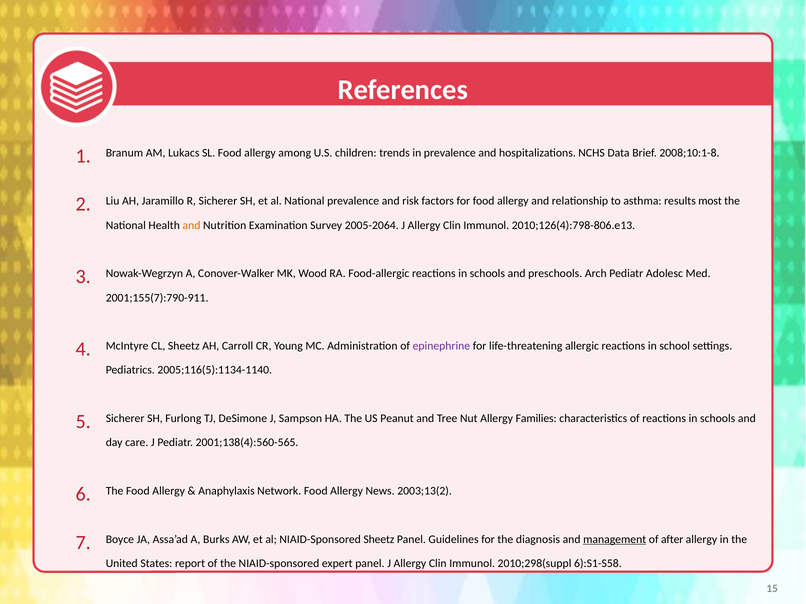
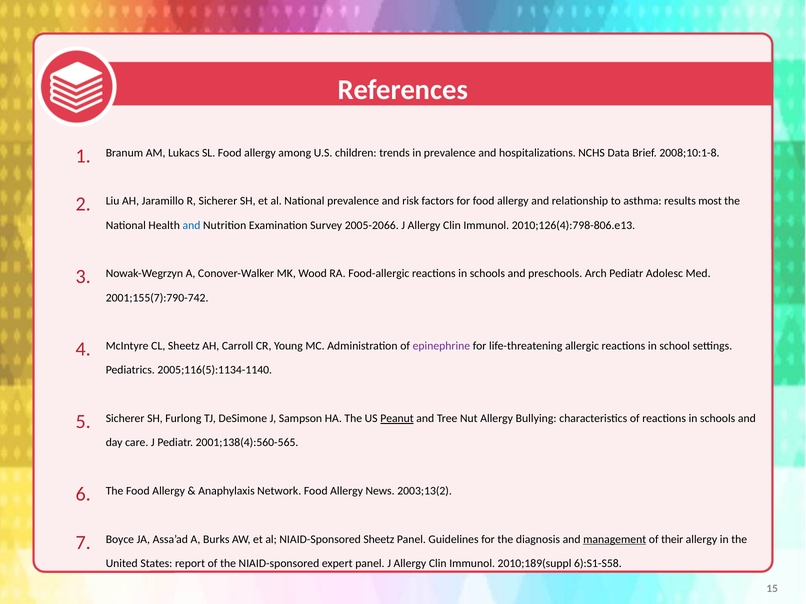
and colour: orange -> blue (192, 225)
2005-2064: 2005-2064 -> 2005-2066 (372, 225)
2001;155(7):790-911: 2001;155(7):790-911 -> 2001;155(7):790-742 (157, 298)
Peanut underline: none -> present (397, 419)
Allergy Families: Families -> Bullying (536, 419)
of after: after -> their (672, 540)
2010;298(suppl: 2010;298(suppl -> 2010;189(suppl (535, 564)
